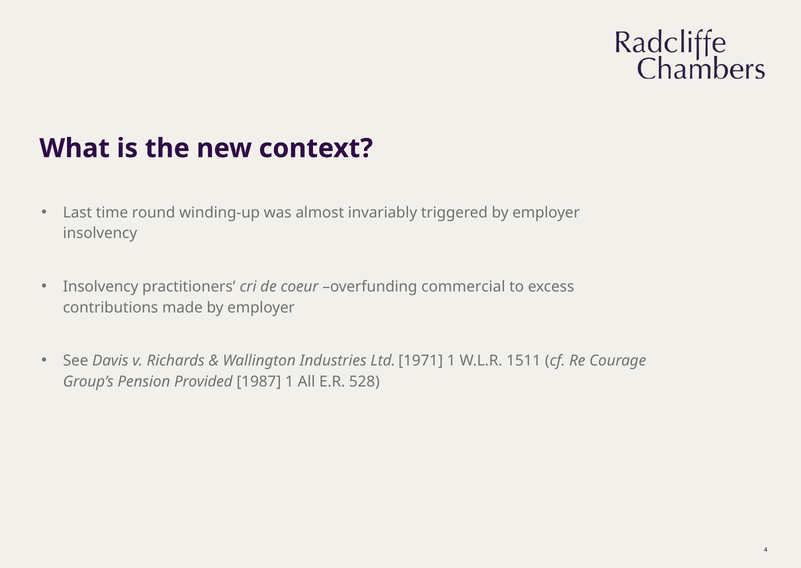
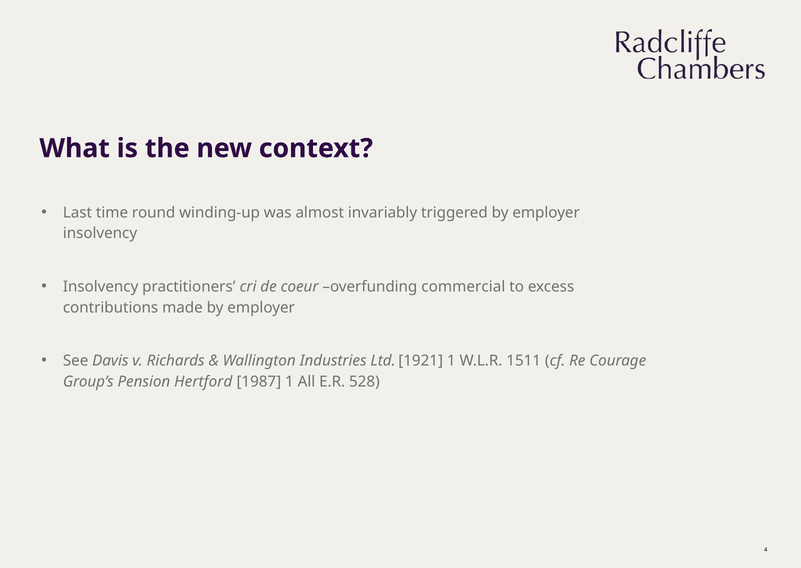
1971: 1971 -> 1921 (421, 361)
Provided: Provided -> Hertford (203, 382)
